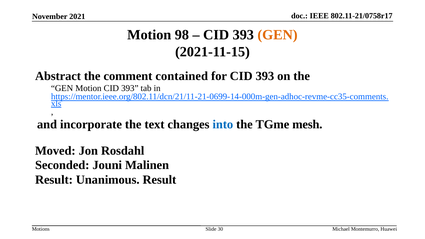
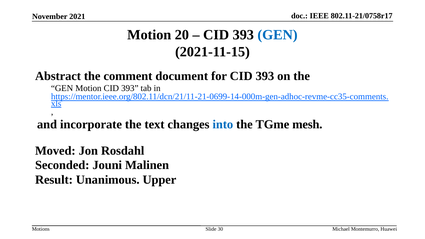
98: 98 -> 20 (182, 35)
GEN colour: orange -> blue (278, 35)
contained: contained -> document (182, 76)
Unanimous Result: Result -> Upper (159, 180)
